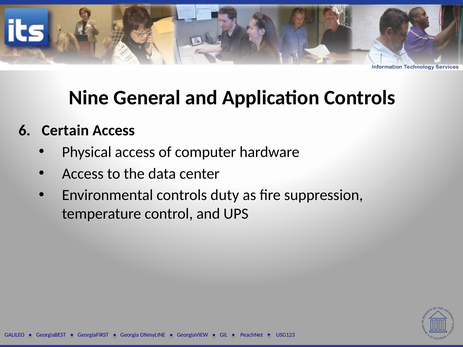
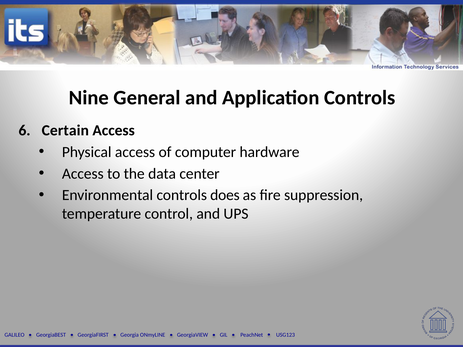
duty: duty -> does (225, 195)
